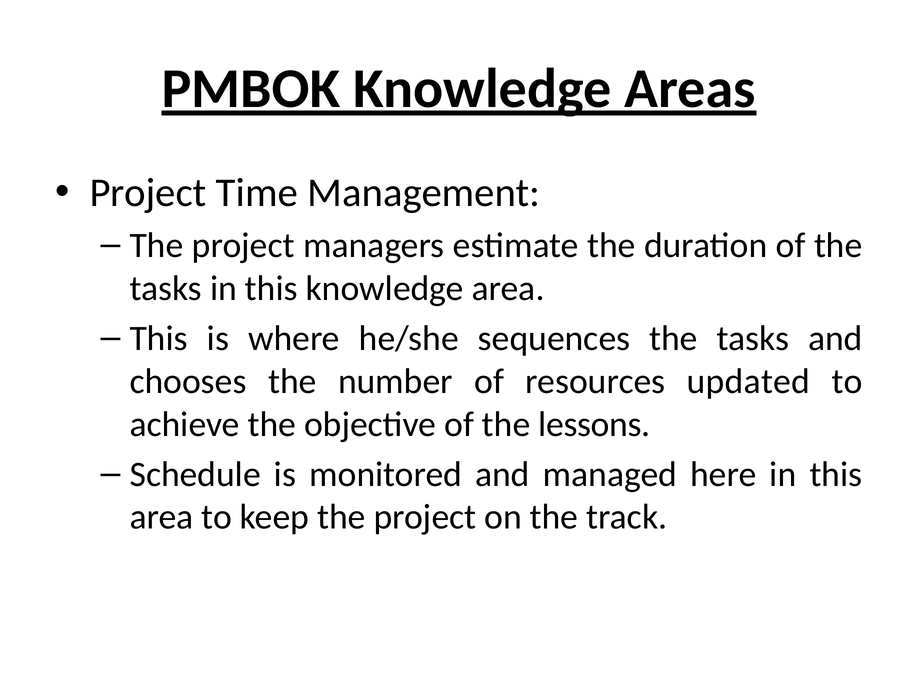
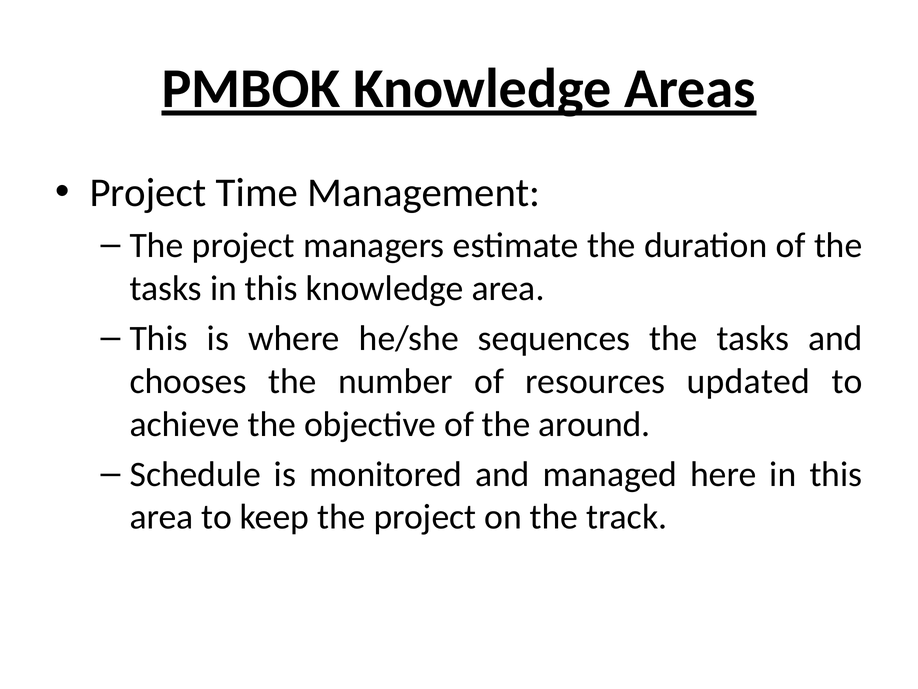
lessons: lessons -> around (594, 424)
